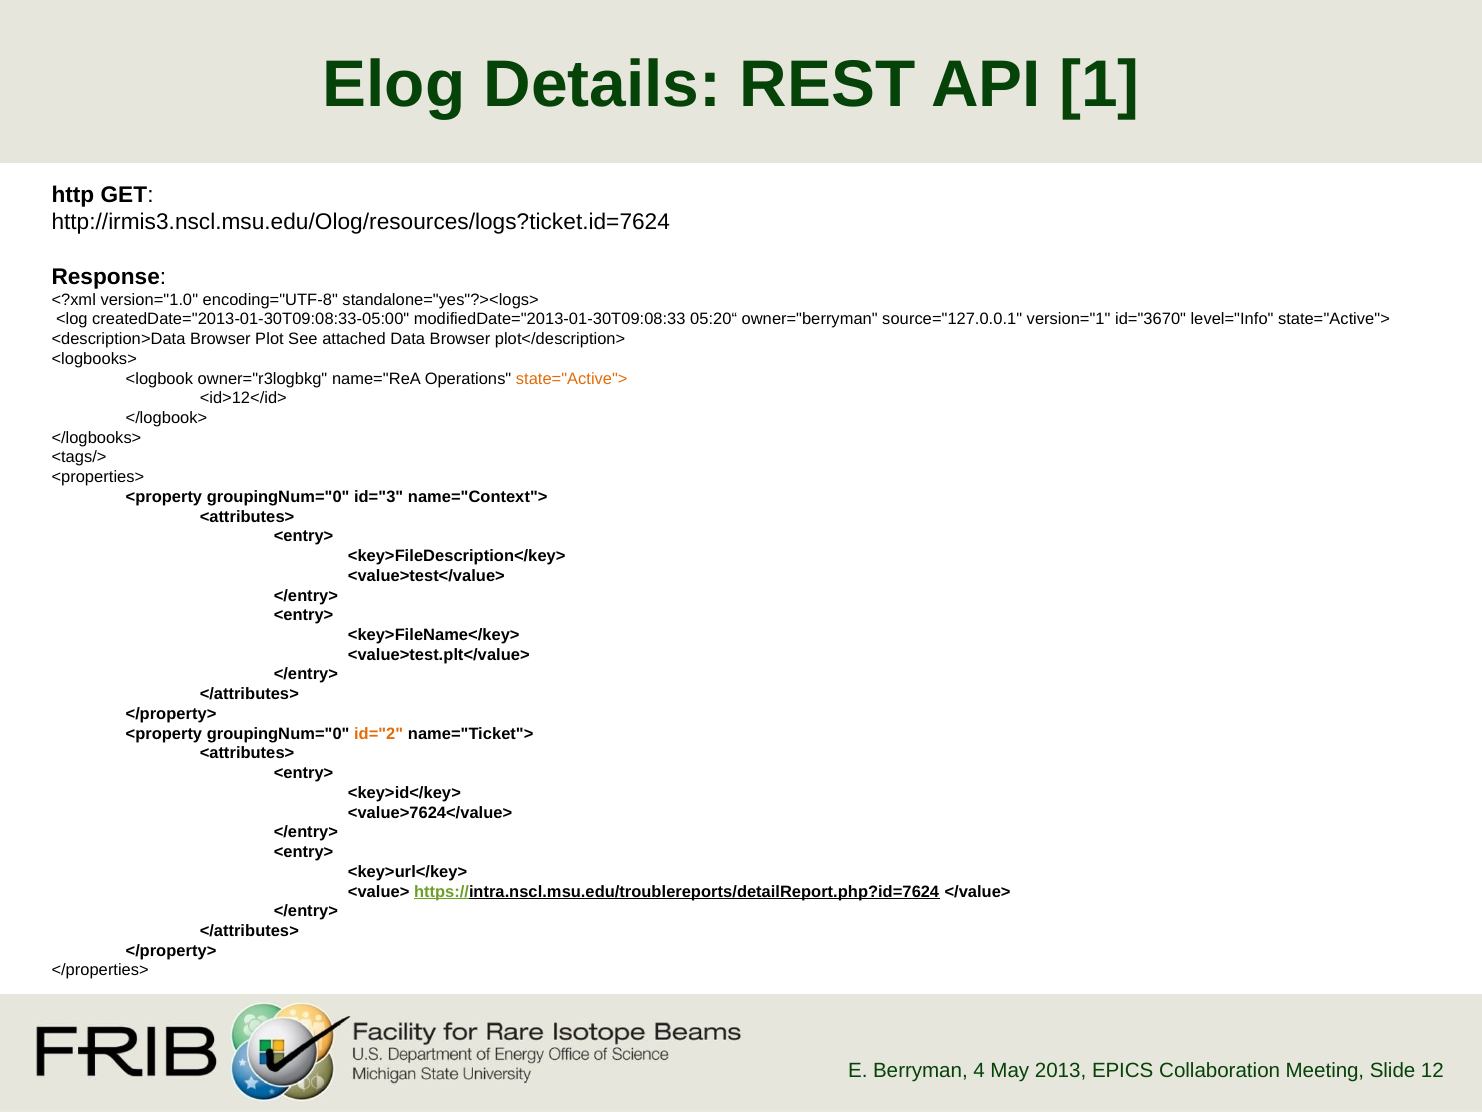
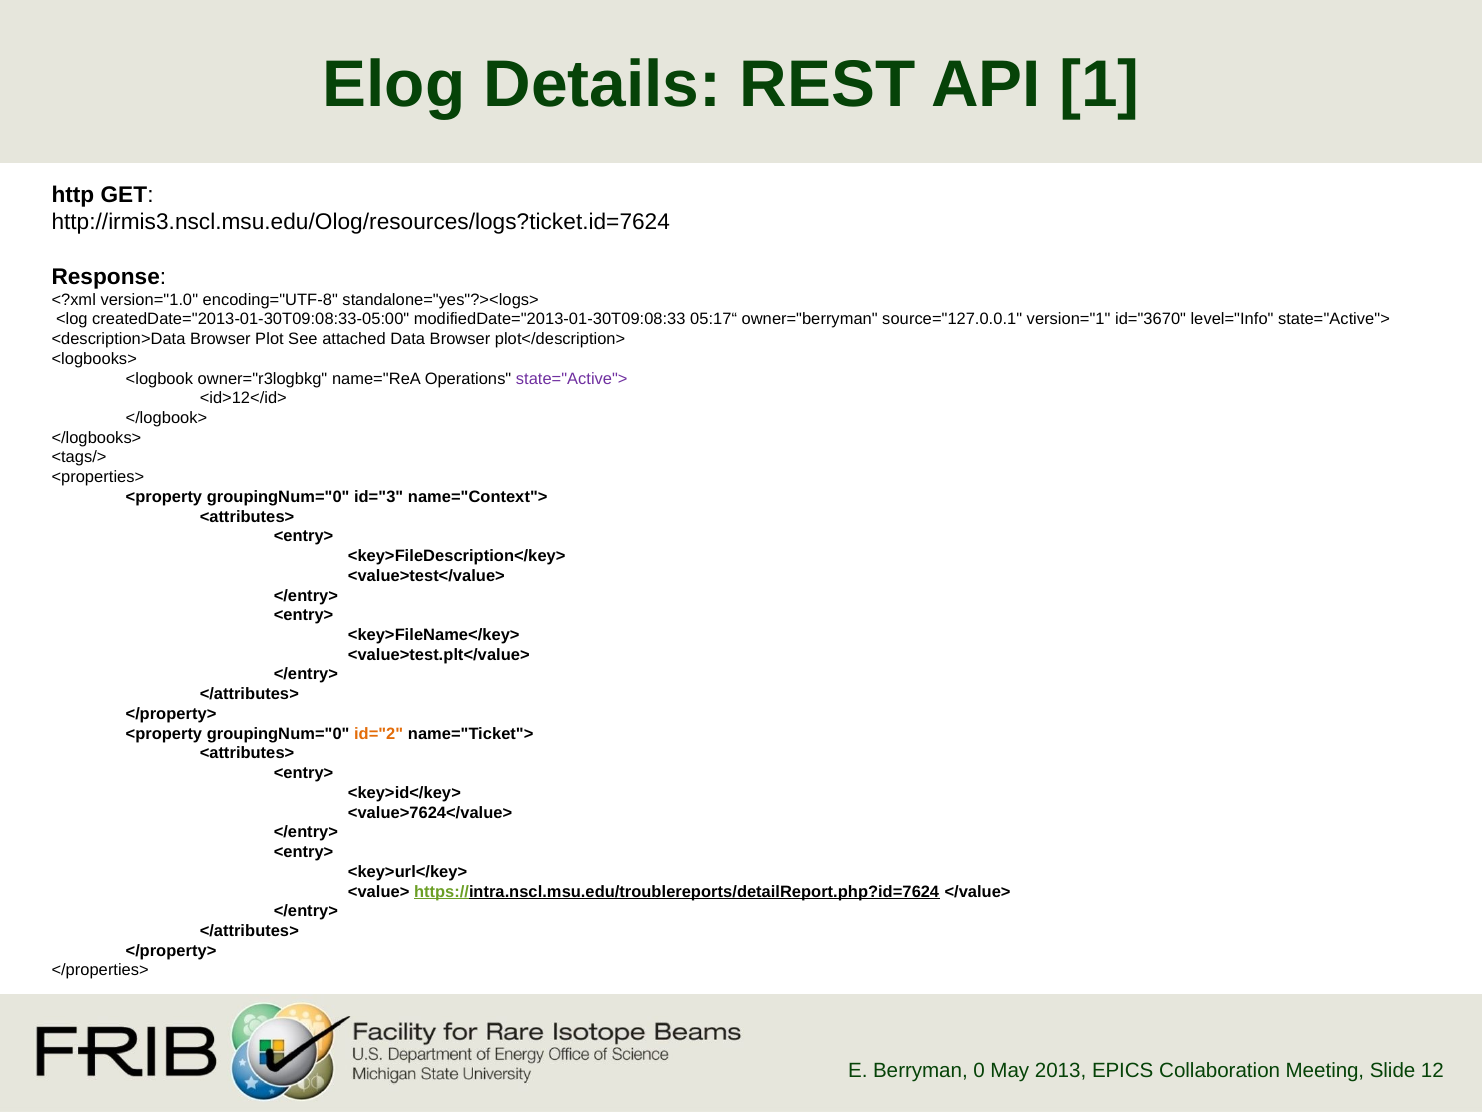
05:20“: 05:20“ -> 05:17“ (714, 319)
state="Active"> colour: orange -> purple (572, 378)
4: 4 -> 0 (979, 1071)
